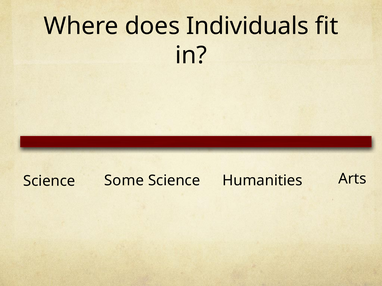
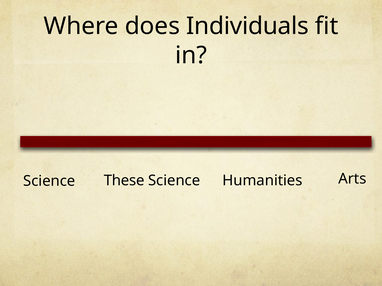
Some: Some -> These (124, 181)
